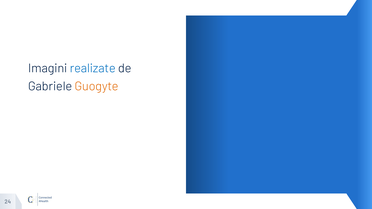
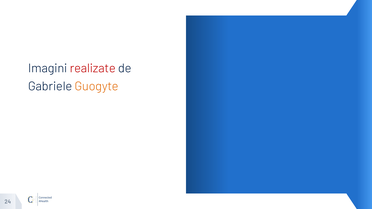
realizate colour: blue -> red (93, 68)
